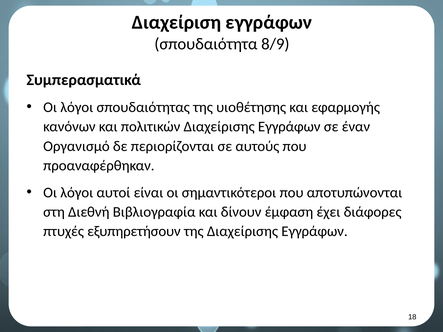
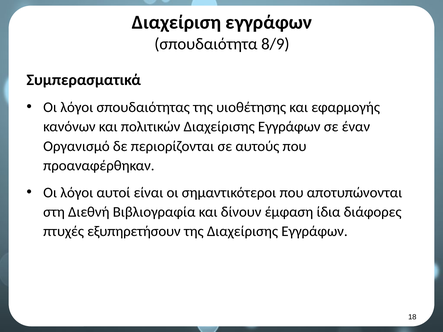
έχει: έχει -> ίδια (329, 212)
